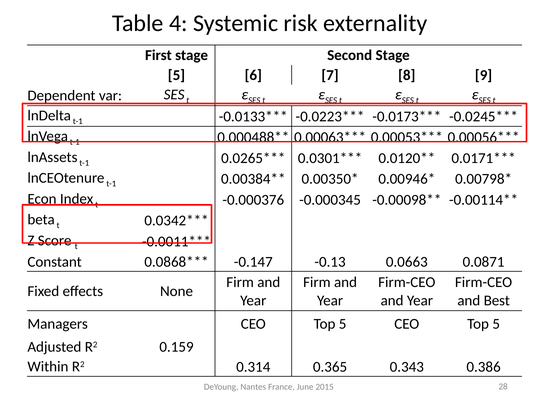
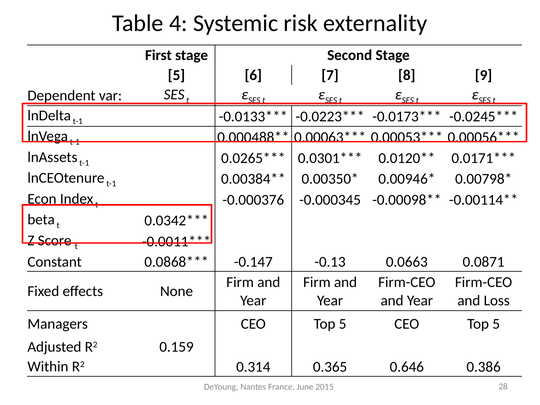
Best: Best -> Loss (497, 301)
0.343: 0.343 -> 0.646 (407, 367)
